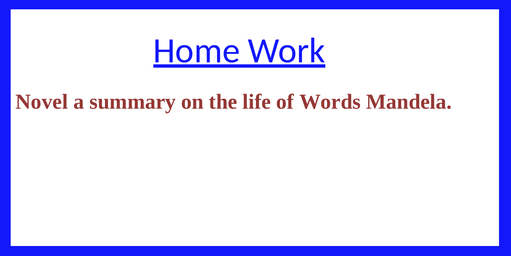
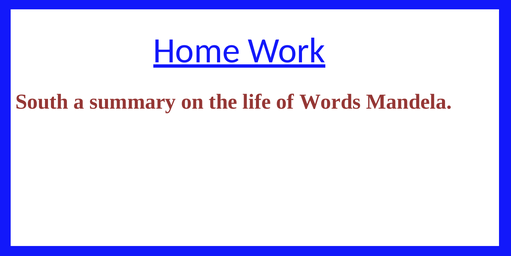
Novel: Novel -> South (42, 102)
